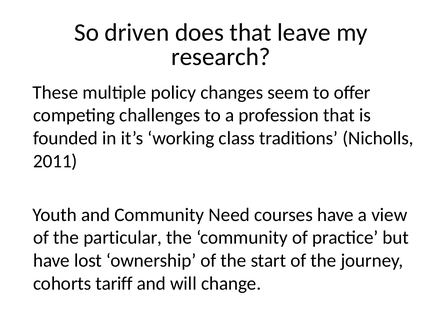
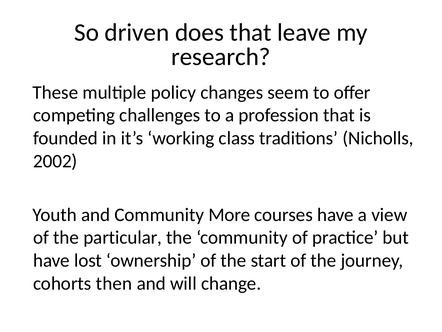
2011: 2011 -> 2002 (55, 161)
Need: Need -> More (229, 214)
tariff: tariff -> then (114, 283)
